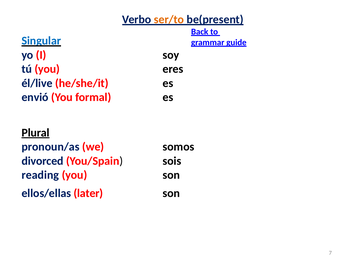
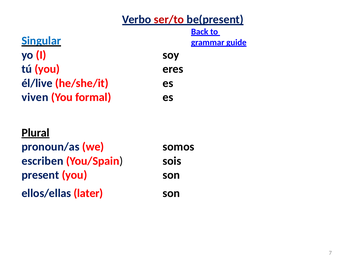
ser/to colour: orange -> red (169, 20)
envió: envió -> viven (35, 97)
divorced: divorced -> escriben (42, 161)
reading: reading -> present (40, 175)
